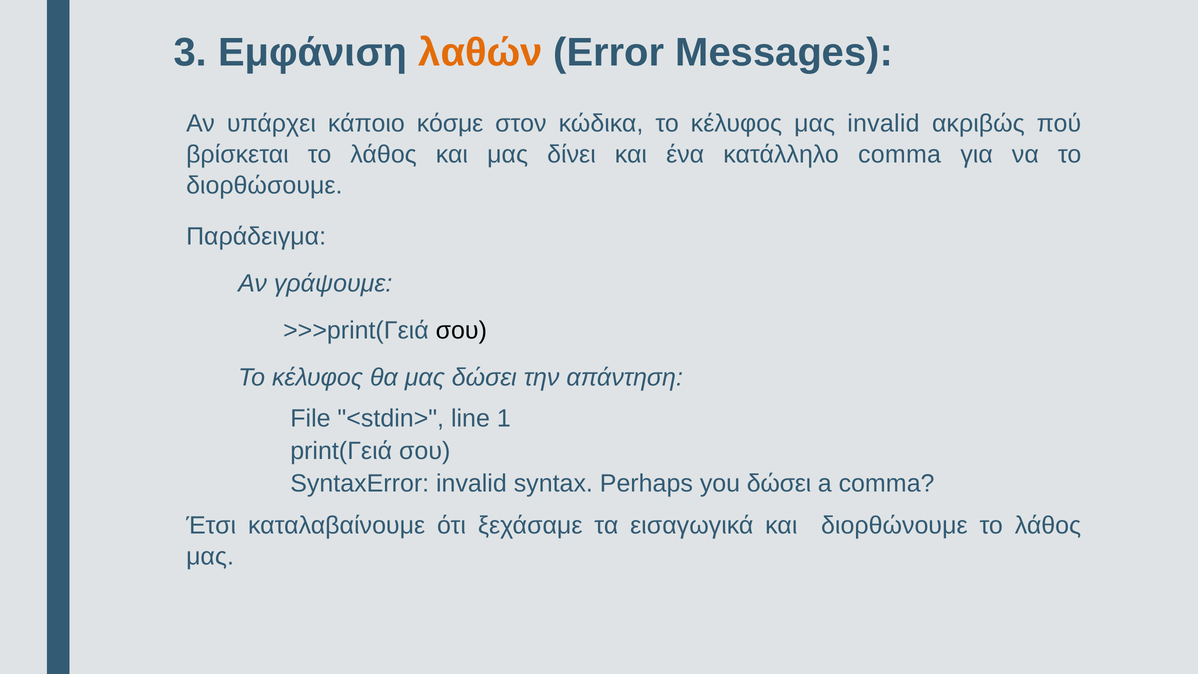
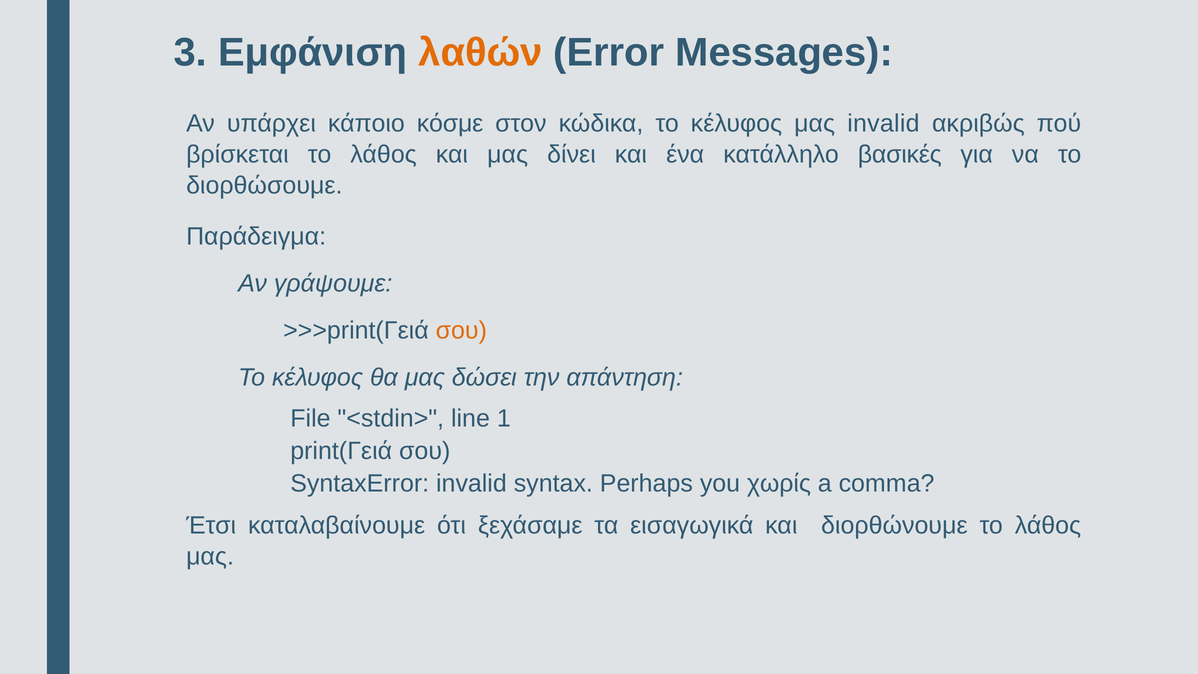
κατάλληλο comma: comma -> βασικές (900, 155)
σου colour: black -> orange (461, 330)
you δώσει: δώσει -> χωρίς (779, 483)
